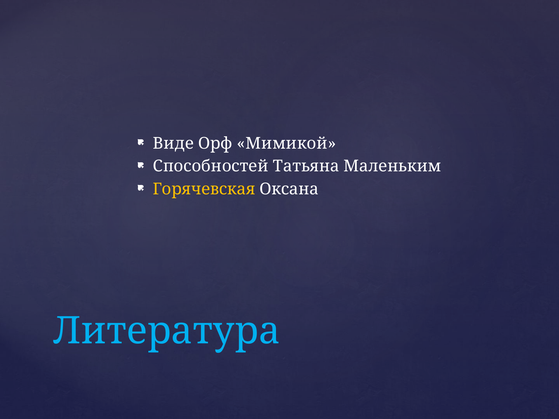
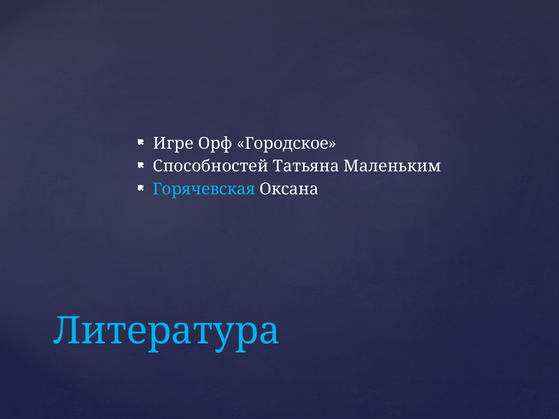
Виде: Виде -> Игре (173, 143)
Мимикой: Мимикой -> Городское (287, 143)
Горячевская colour: yellow -> light blue (204, 189)
